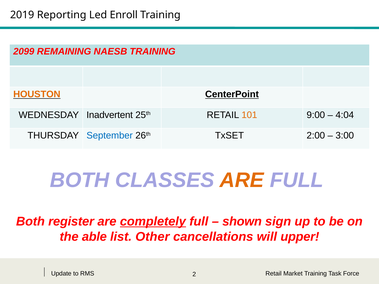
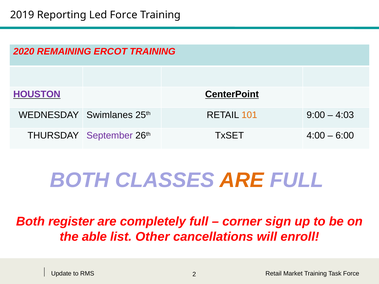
Led Enroll: Enroll -> Force (124, 15)
2099: 2099 -> 2020 (24, 52)
NAESB: NAESB -> ERCOT (110, 52)
HOUSTON colour: orange -> purple (37, 94)
Inadvertent: Inadvertent -> Swimlanes (110, 115)
4:04: 4:04 -> 4:03 (345, 115)
September colour: blue -> purple (110, 136)
2:00: 2:00 -> 4:00 (316, 136)
3:00: 3:00 -> 6:00 (345, 136)
completely underline: present -> none (153, 222)
shown: shown -> corner (242, 222)
upper: upper -> enroll (300, 237)
